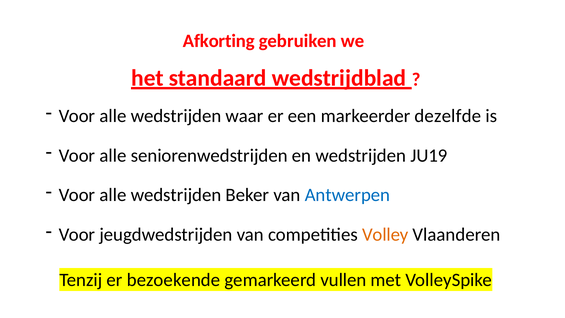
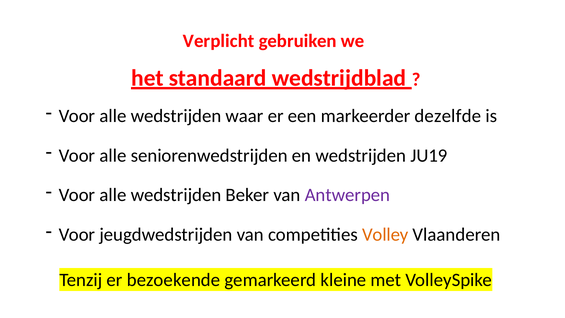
Afkorting: Afkorting -> Verplicht (219, 41)
Antwerpen colour: blue -> purple (347, 195)
vullen: vullen -> kleine (343, 280)
